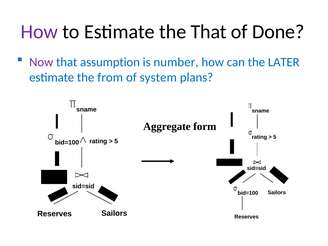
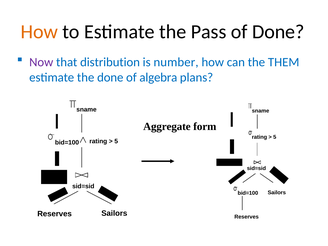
How colour: purple -> orange (39, 32)
the That: That -> Pass (209, 32)
assumption: assumption -> distribution (110, 62)
LATER: LATER -> THEM (284, 62)
the from: from -> done (110, 77)
system: system -> algebra (158, 77)
